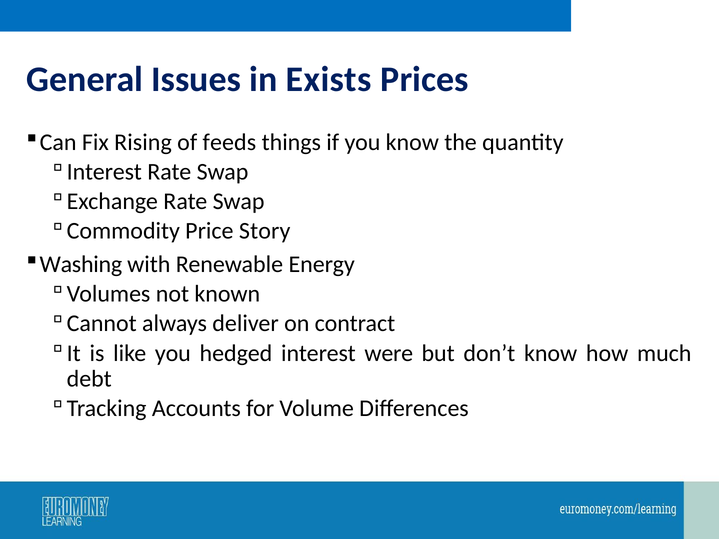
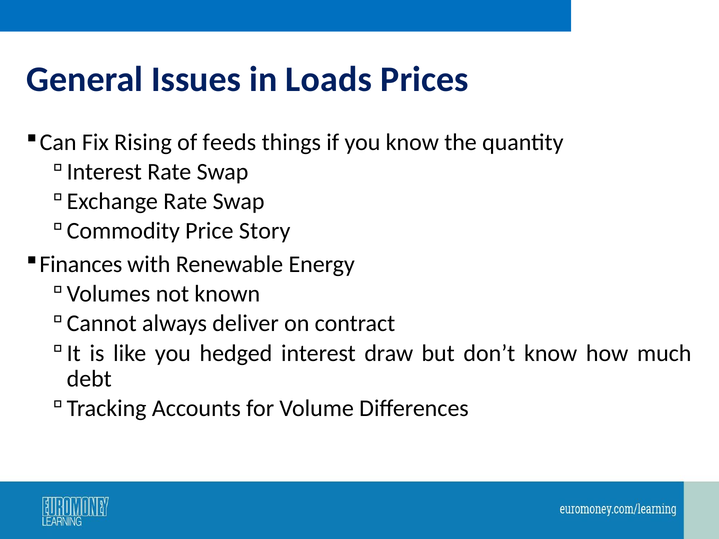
Exists: Exists -> Loads (329, 80)
Washing: Washing -> Finances (81, 264)
were: were -> draw (389, 353)
